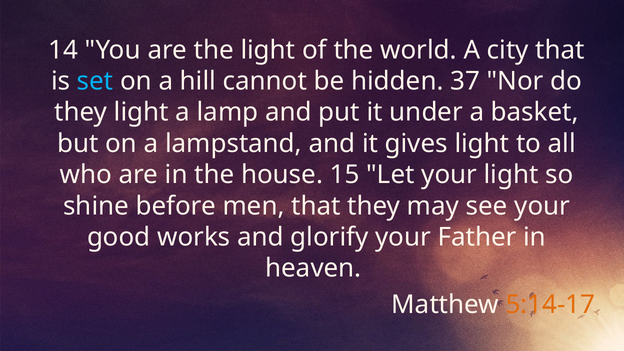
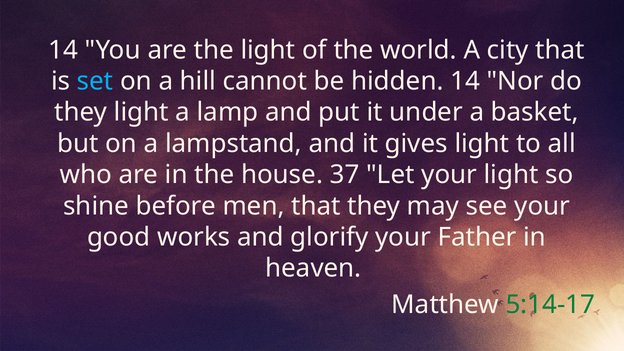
hidden 37: 37 -> 14 (465, 81)
15: 15 -> 37 (345, 175)
5:14-17 colour: orange -> green (550, 305)
